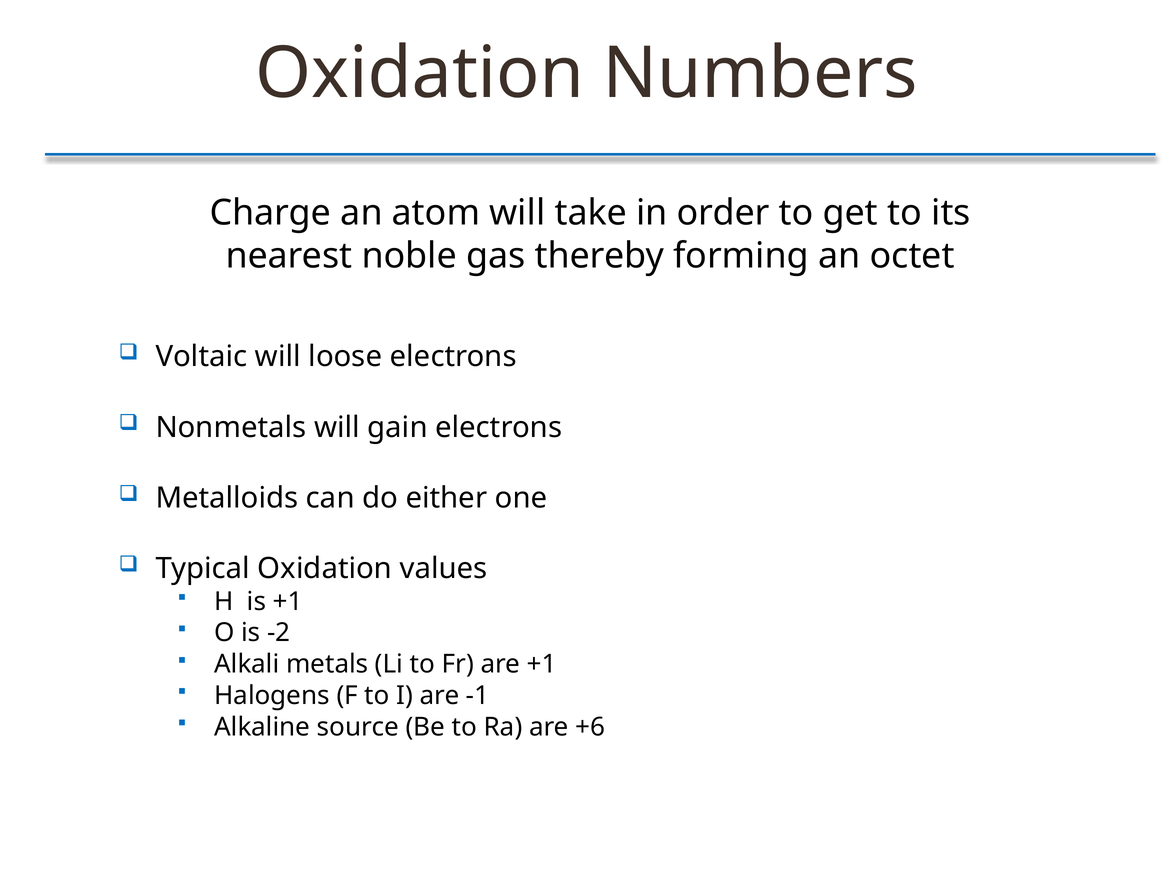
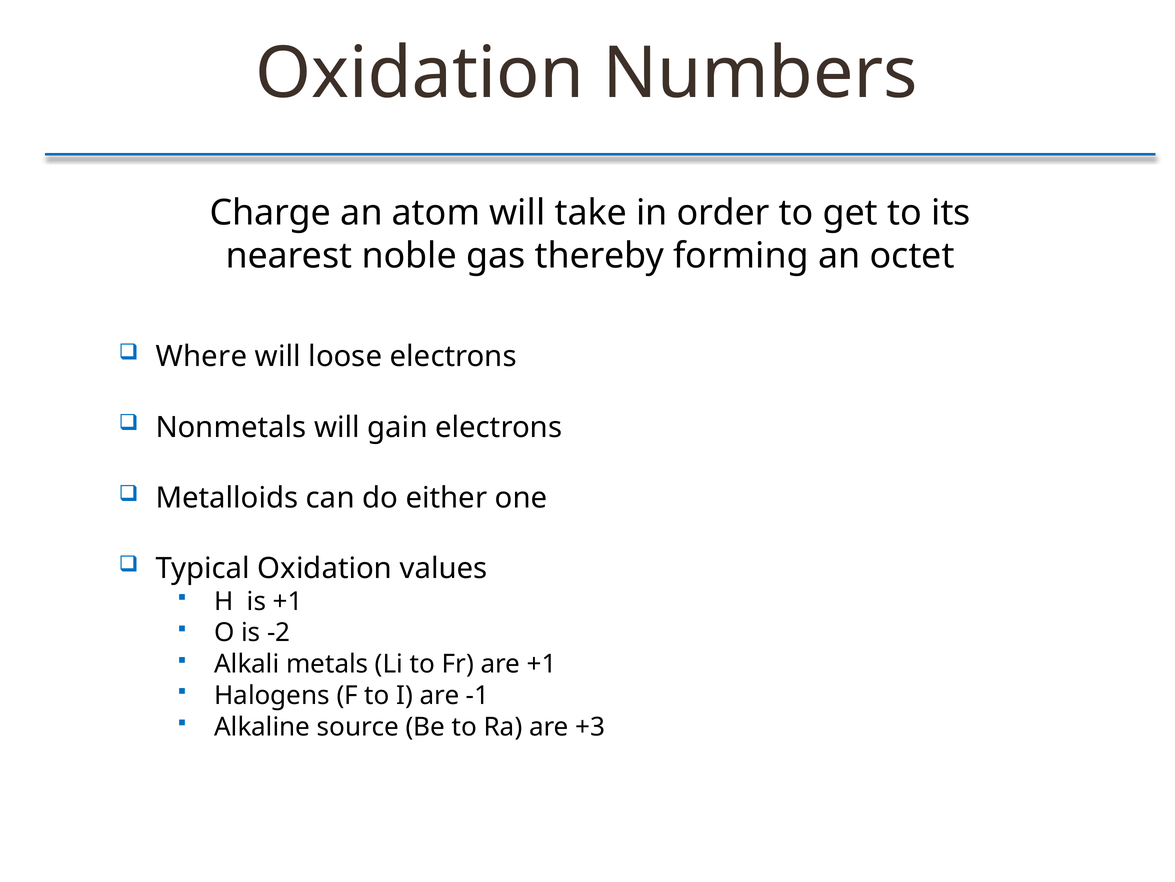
Voltaic: Voltaic -> Where (201, 356)
+6: +6 -> +3 (590, 726)
